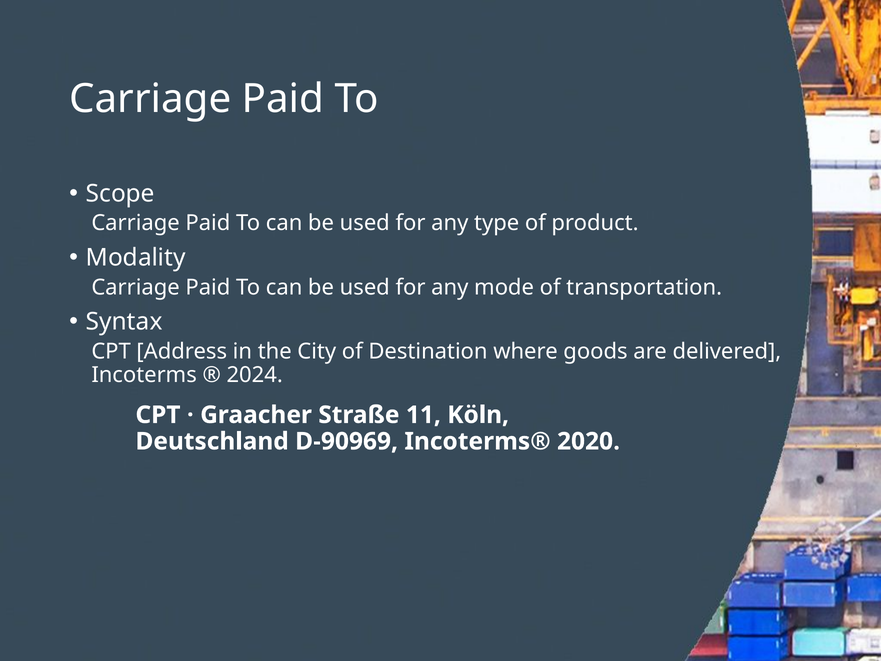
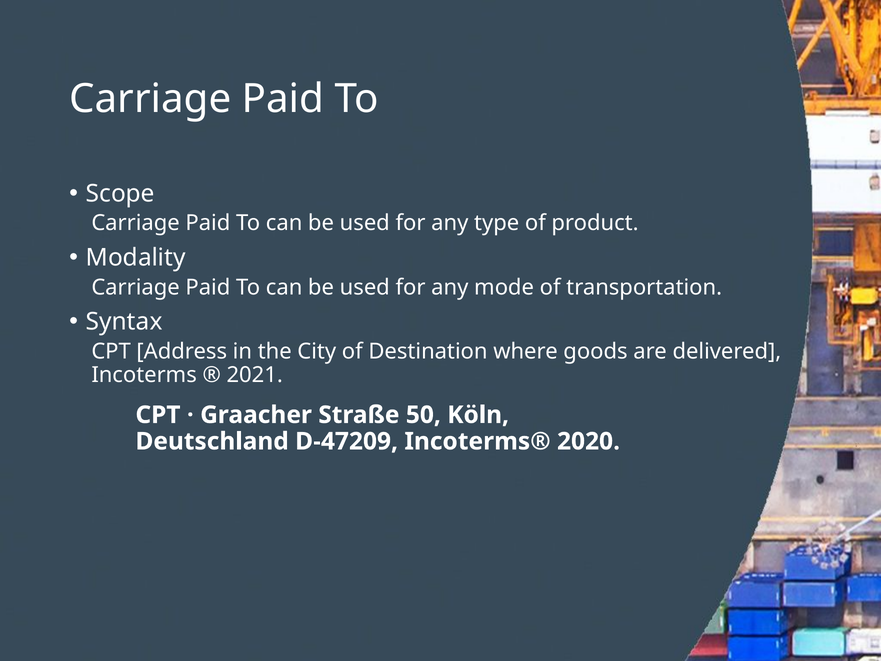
2024: 2024 -> 2021 (255, 375)
11: 11 -> 50 (423, 415)
D-90969: D-90969 -> D-47209 (347, 441)
